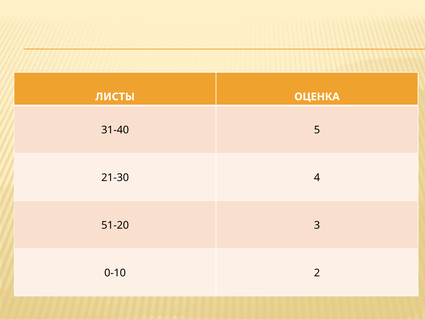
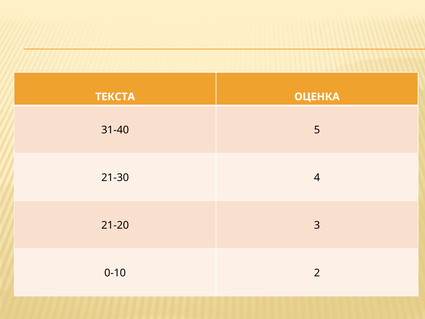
ЛИСТЫ: ЛИСТЫ -> ТЕКСТА (115, 97)
51-20: 51-20 -> 21-20 (115, 225)
